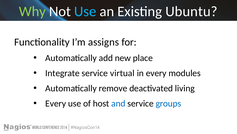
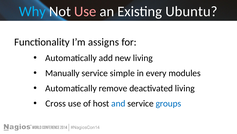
Why colour: light green -> light blue (32, 11)
Use colour: light blue -> pink (85, 11)
new place: place -> living (143, 58)
Integrate: Integrate -> Manually (62, 73)
virtual: virtual -> simple (122, 73)
Every: Every -> Cross (56, 103)
